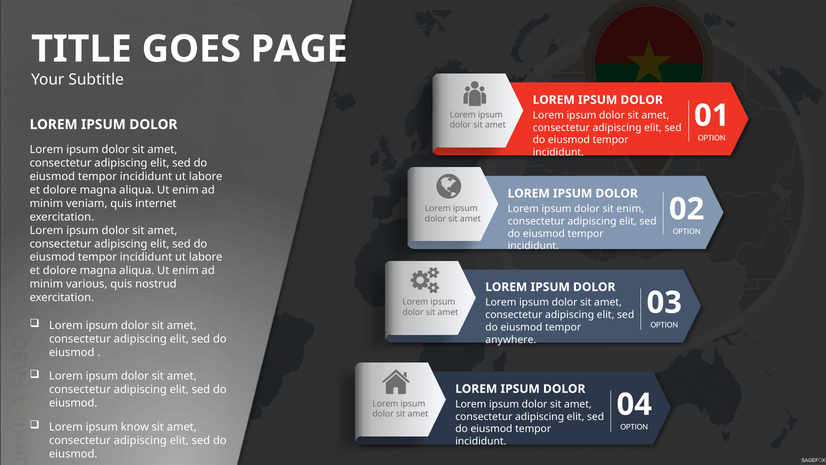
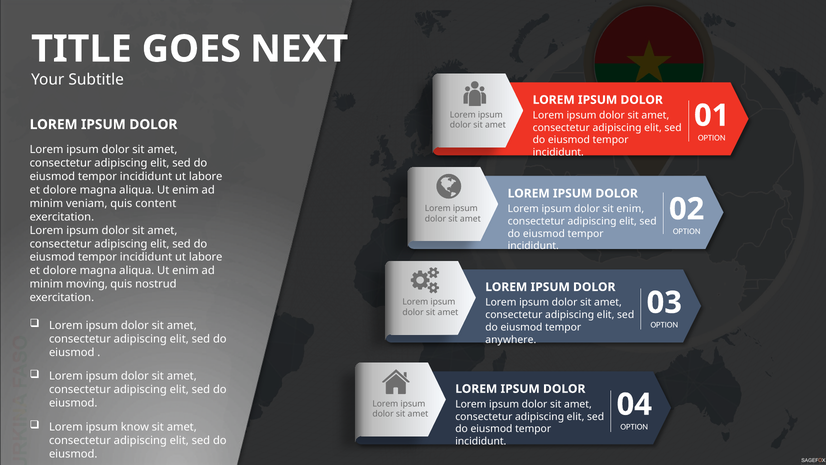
PAGE: PAGE -> NEXT (299, 49)
internet: internet -> content (156, 203)
various: various -> moving (87, 284)
